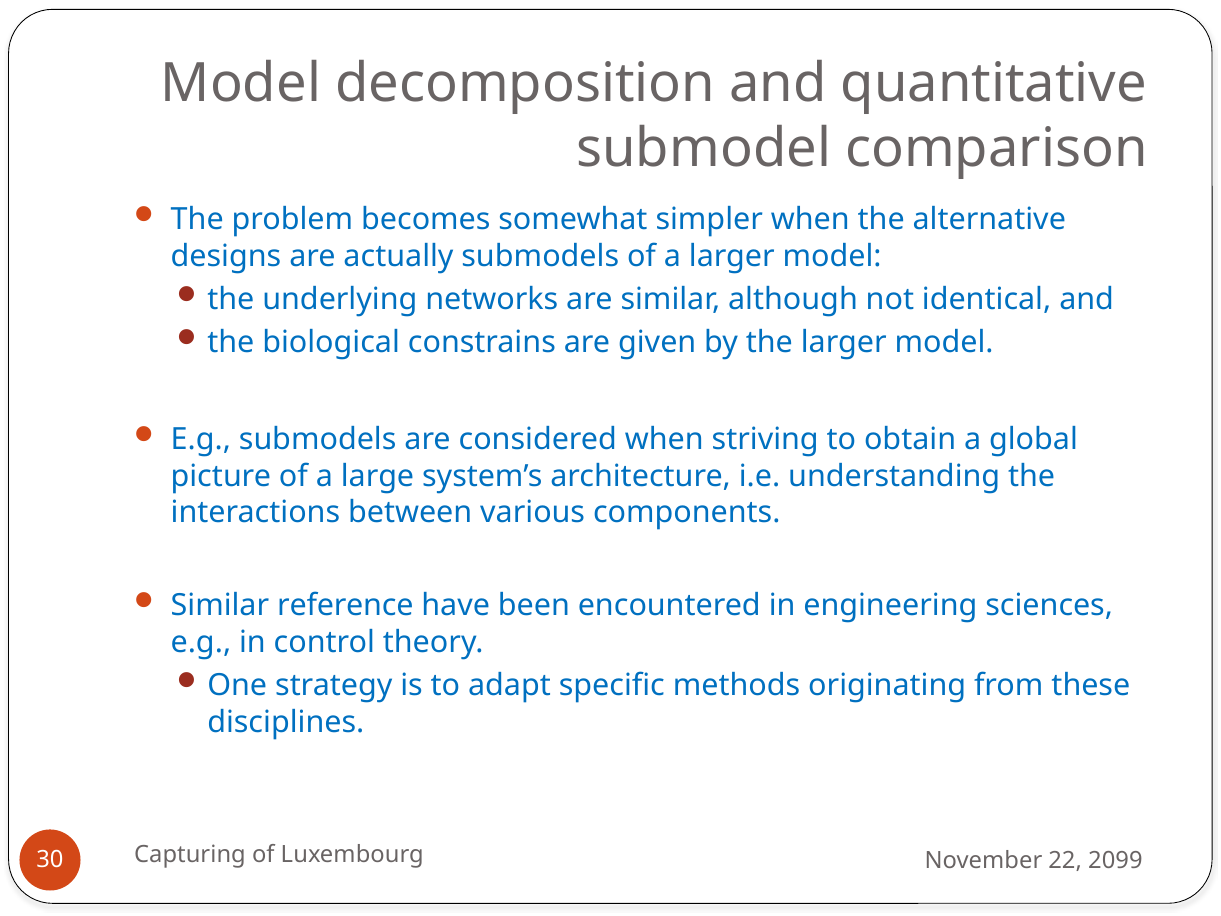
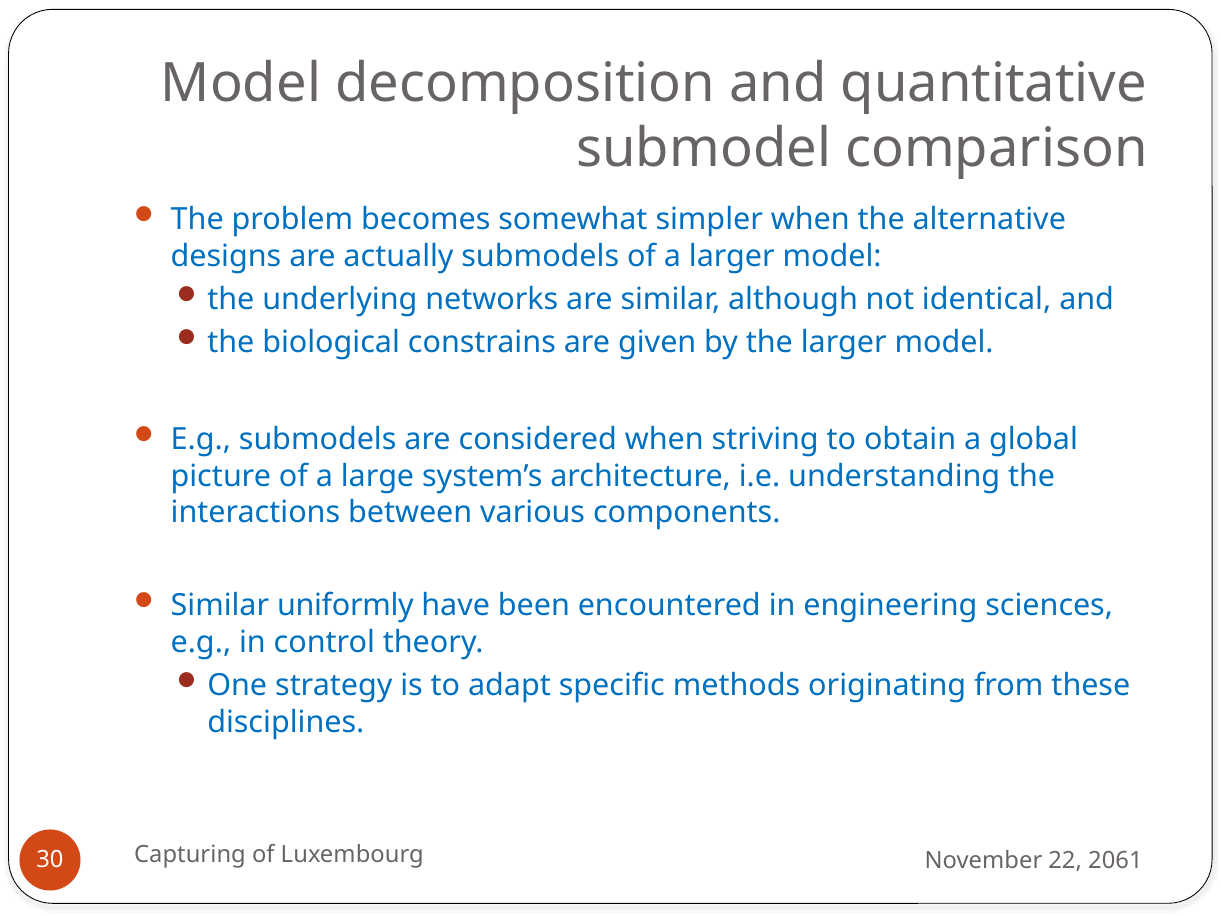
reference: reference -> uniformly (345, 606)
2099: 2099 -> 2061 (1115, 860)
